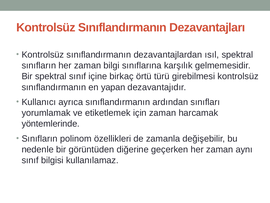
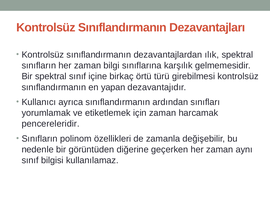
ısıl: ısıl -> ılık (212, 55)
yöntemlerinde: yöntemlerinde -> pencereleridir (51, 123)
